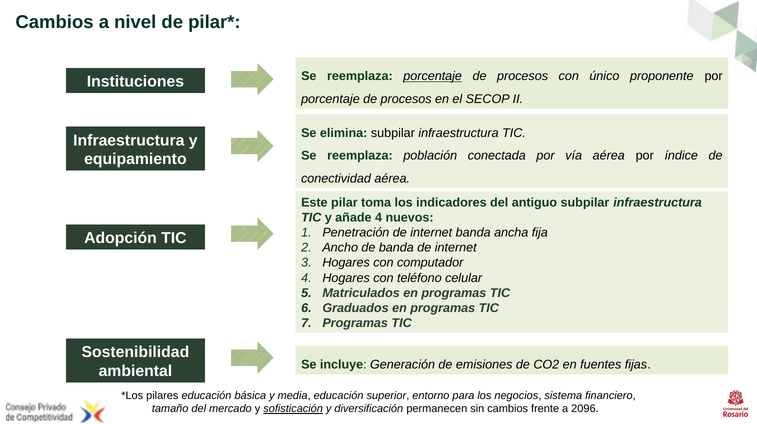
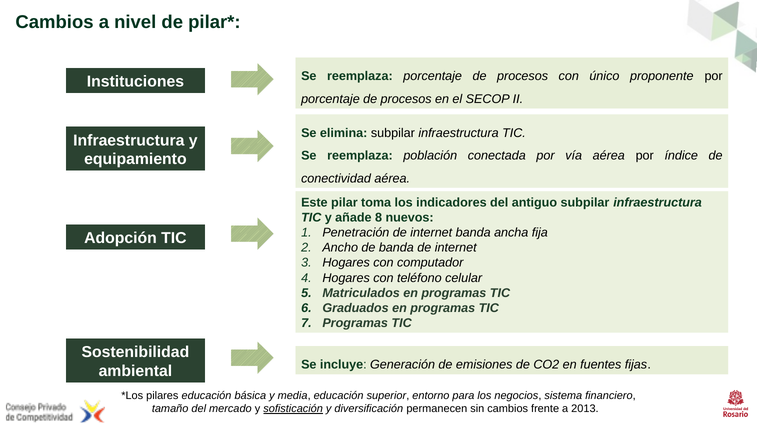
porcentaje underline: present -> none (433, 76)
añade 4: 4 -> 8 (379, 218)
2096: 2096 -> 2013 (585, 409)
